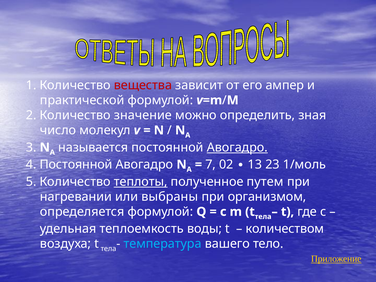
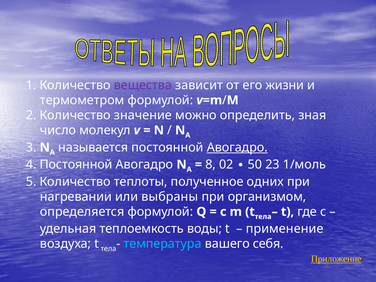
вещества colour: red -> purple (143, 85)
ампер: ампер -> жизни (285, 85)
практической: практической -> термометром (82, 100)
7: 7 -> 8 (211, 165)
13: 13 -> 50 (255, 165)
теплоты underline: present -> none (141, 182)
путем: путем -> одних (265, 182)
количеством: количеством -> применение (285, 229)
тело: тело -> себя (268, 244)
